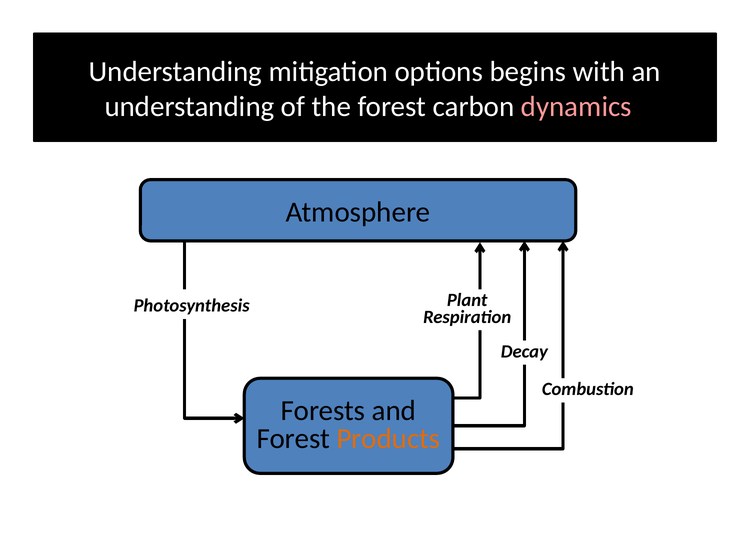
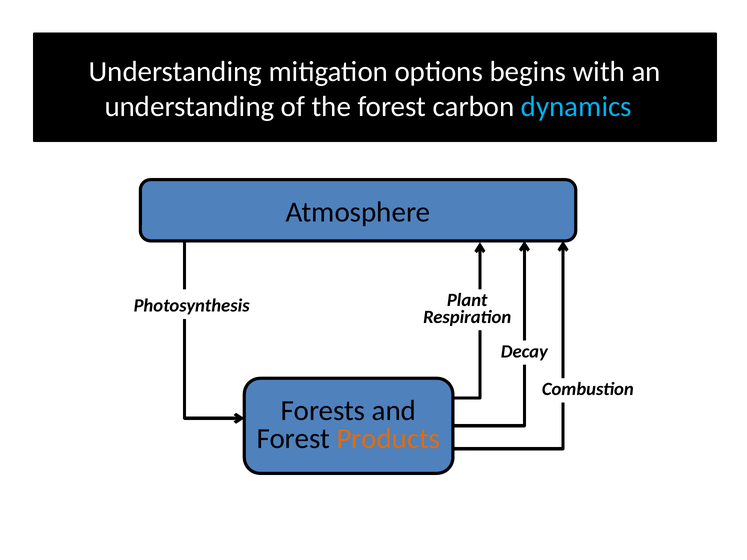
dynamics colour: pink -> light blue (576, 107)
